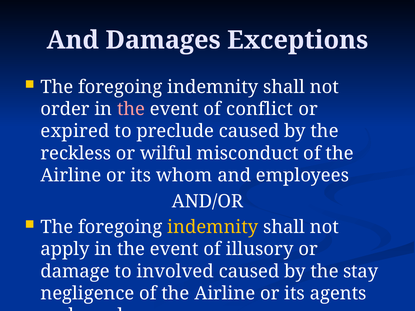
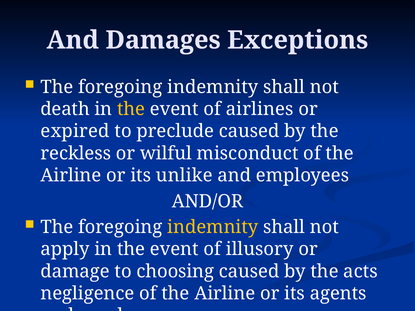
order: order -> death (65, 109)
the colour: pink -> yellow (131, 109)
conflict: conflict -> airlines (260, 109)
whom: whom -> unlike (184, 176)
involved: involved -> choosing (175, 272)
stay: stay -> acts (361, 272)
